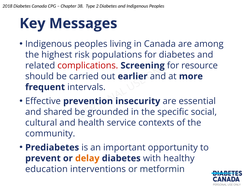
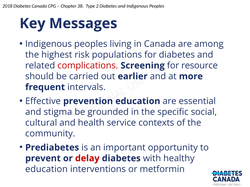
insecurity: insecurity -> education (138, 101)
shared: shared -> stigma (58, 112)
delay colour: orange -> red (87, 159)
